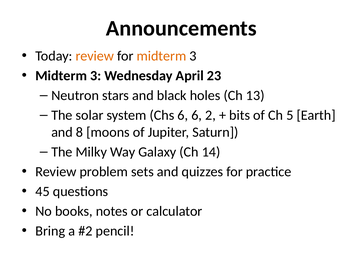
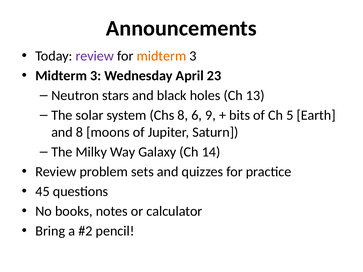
review colour: orange -> purple (95, 56)
Chs 6: 6 -> 8 (183, 115)
2: 2 -> 9 (211, 115)
